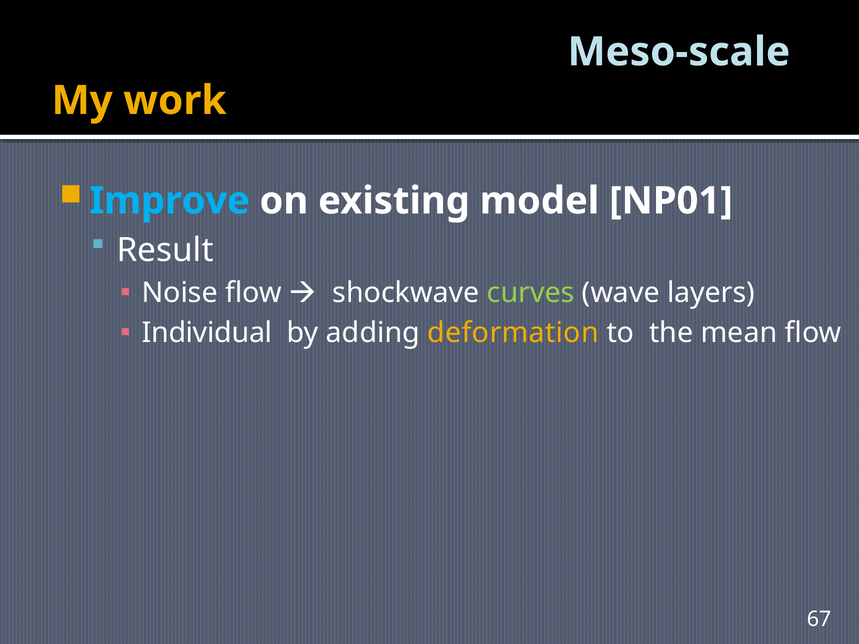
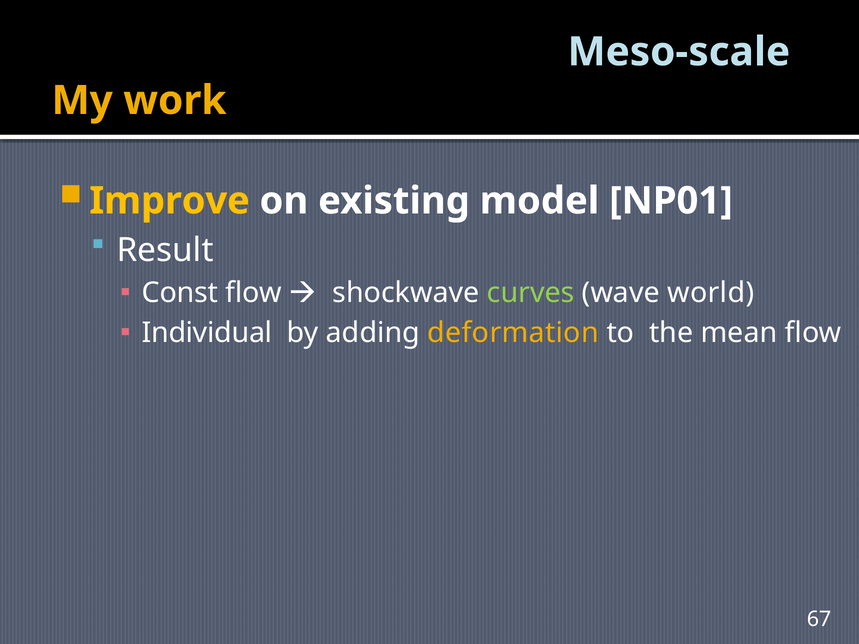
Improve colour: light blue -> yellow (170, 201)
Noise: Noise -> Const (180, 293)
layers: layers -> world (711, 293)
